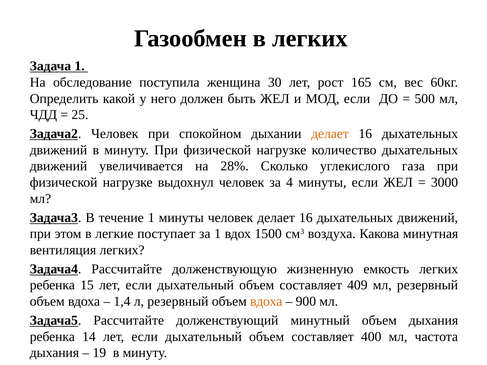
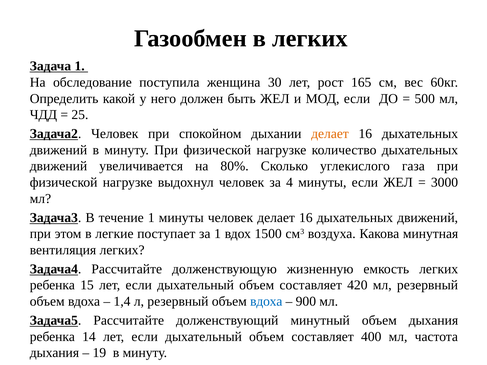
28%: 28% -> 80% (235, 166)
409: 409 -> 420 (357, 285)
вдоха colour: orange -> blue (266, 302)
